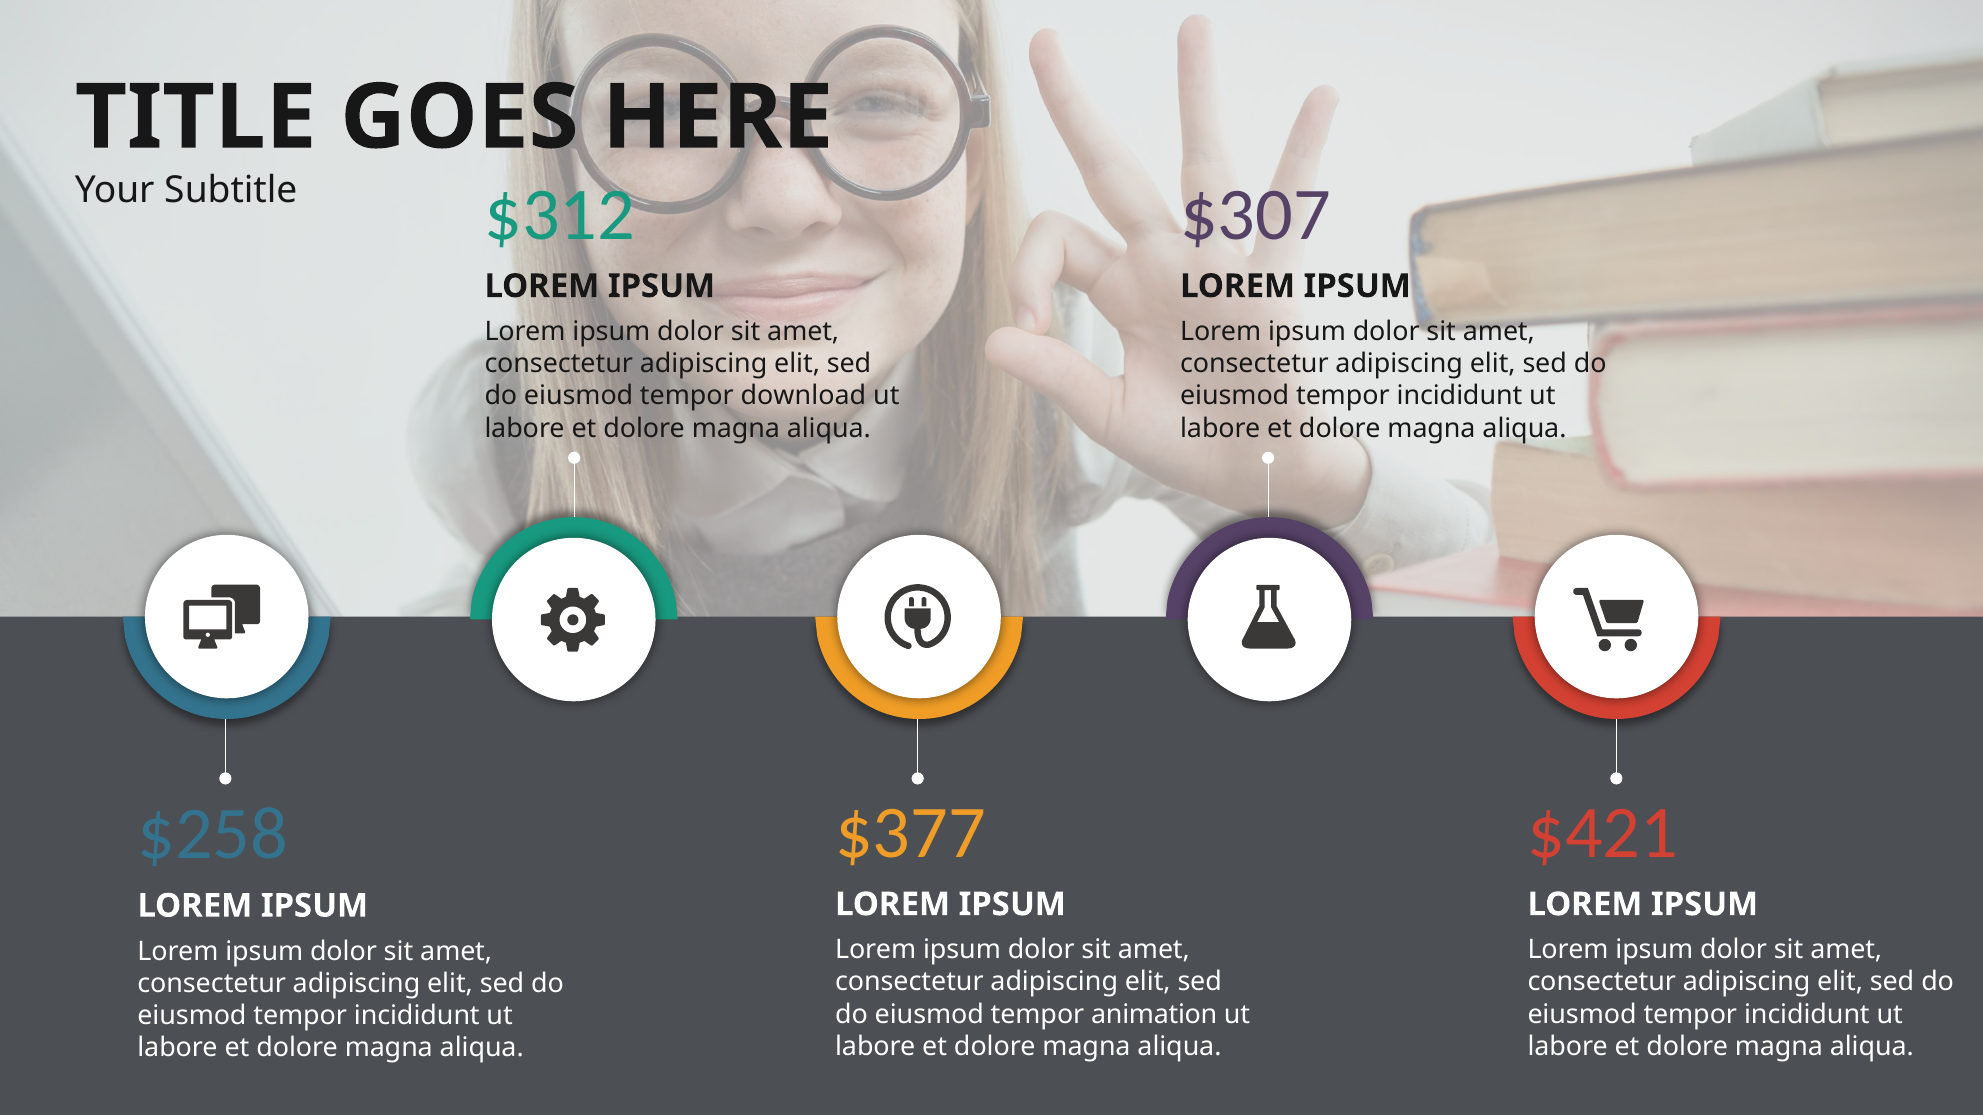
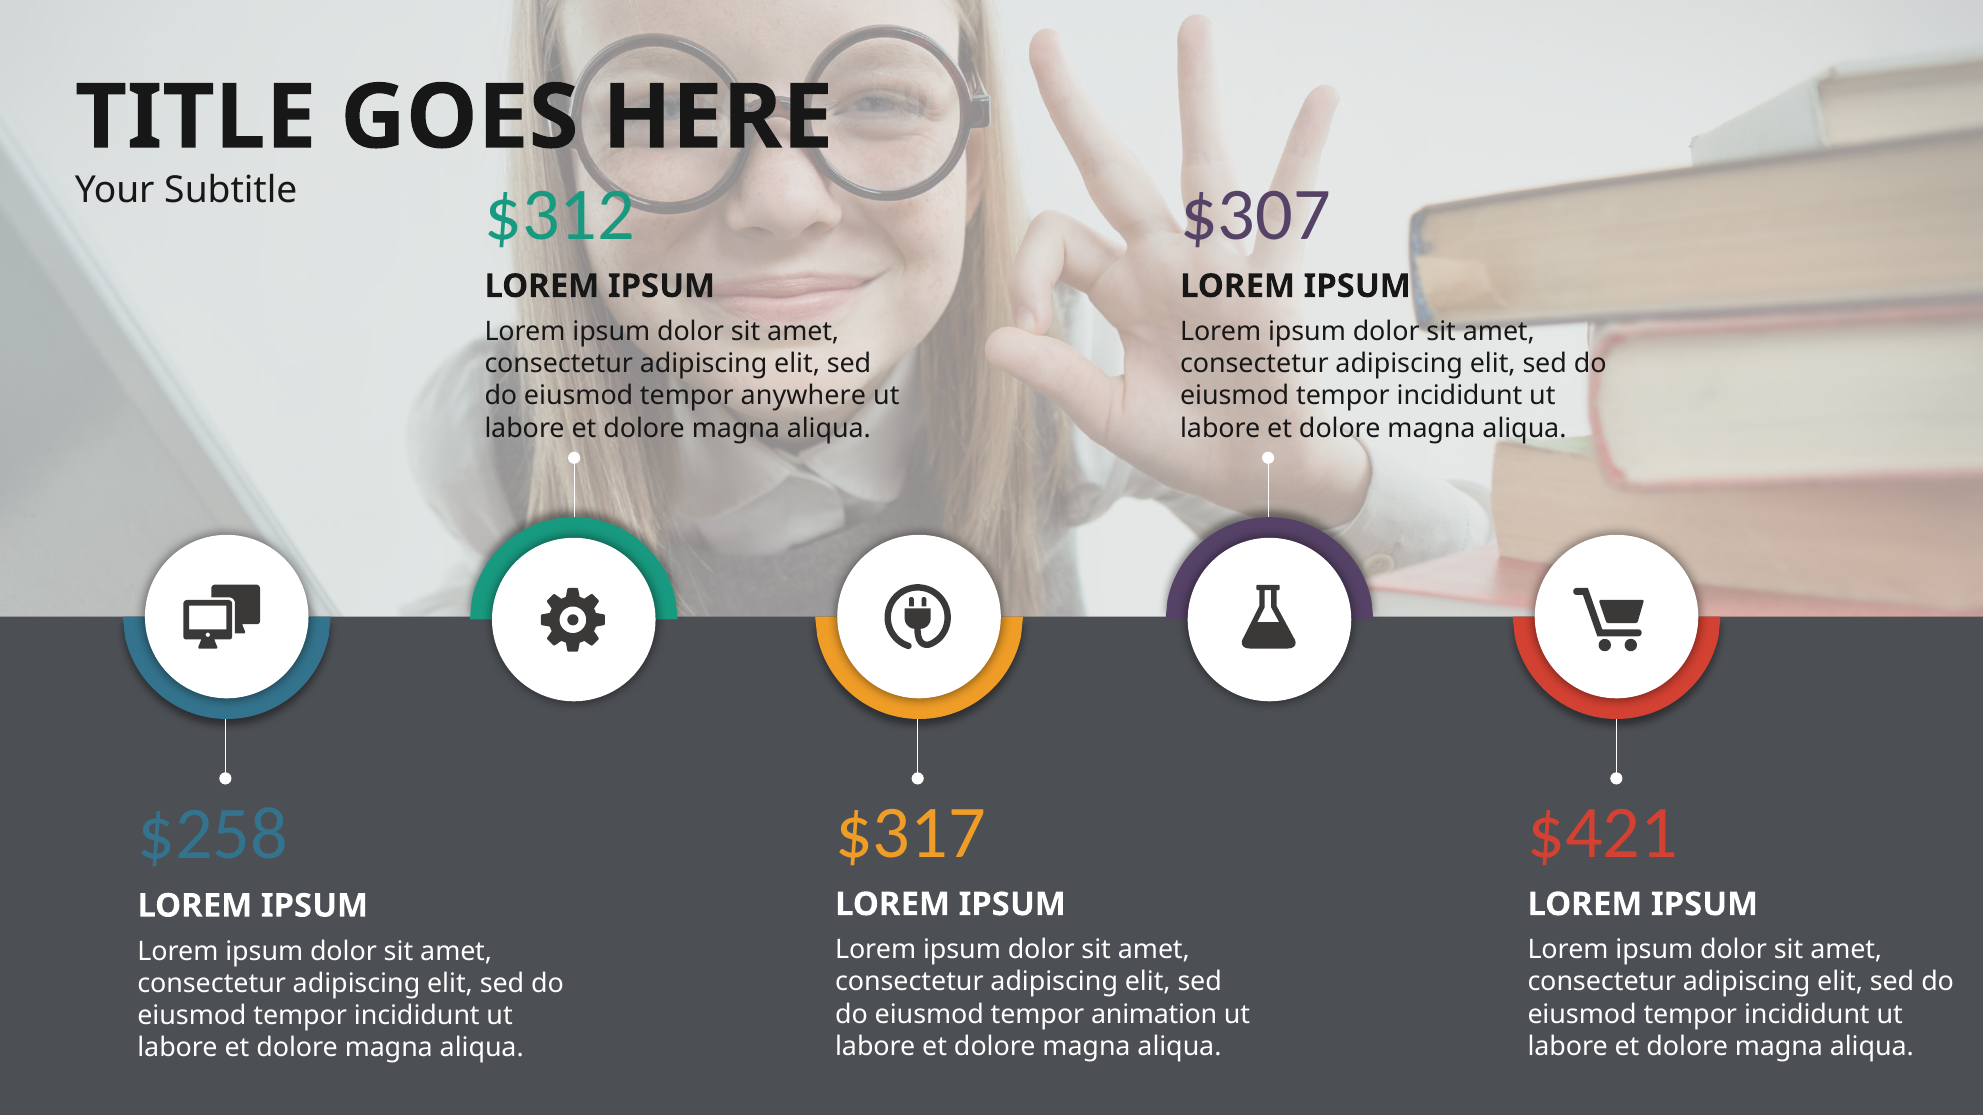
download: download -> anywhere (803, 396)
$377: $377 -> $317 (910, 833)
